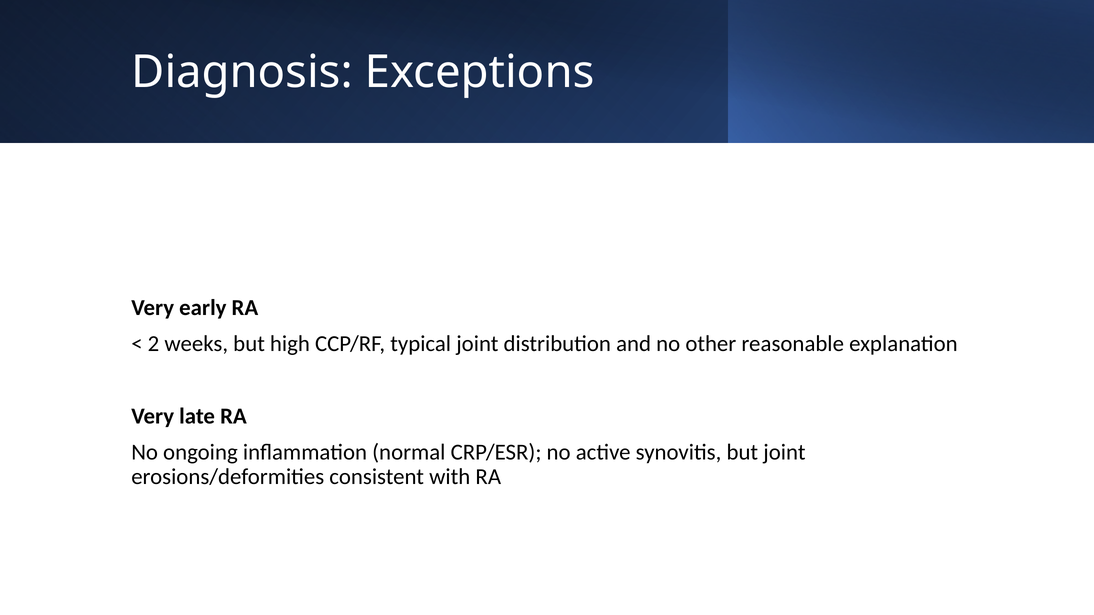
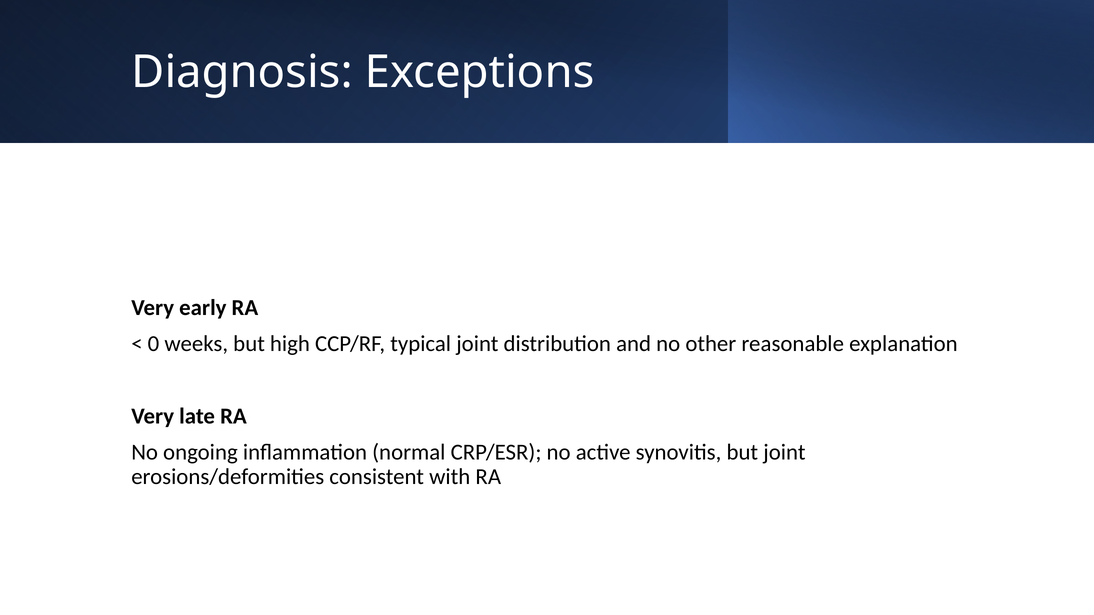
2: 2 -> 0 (153, 344)
